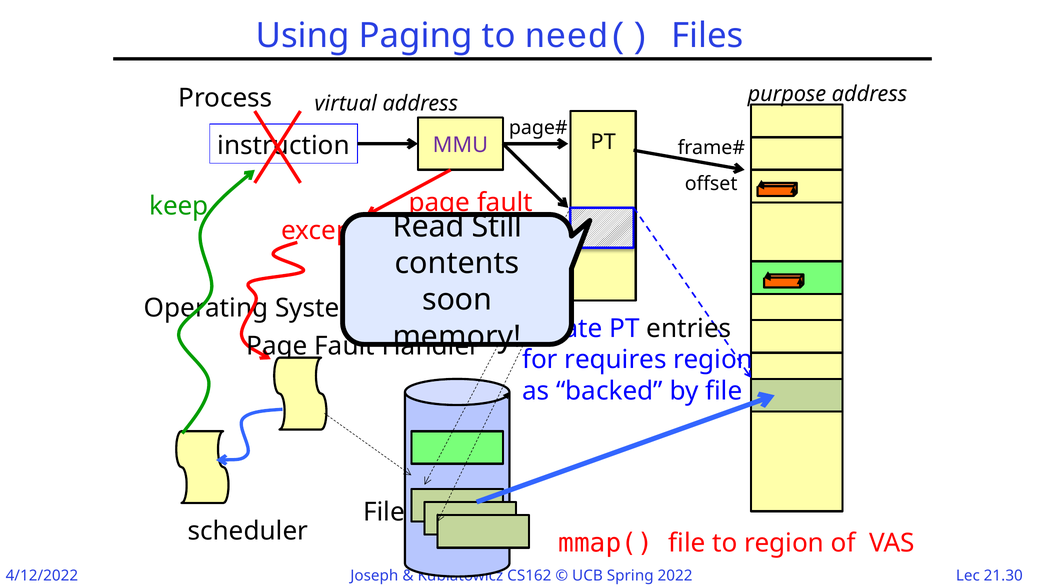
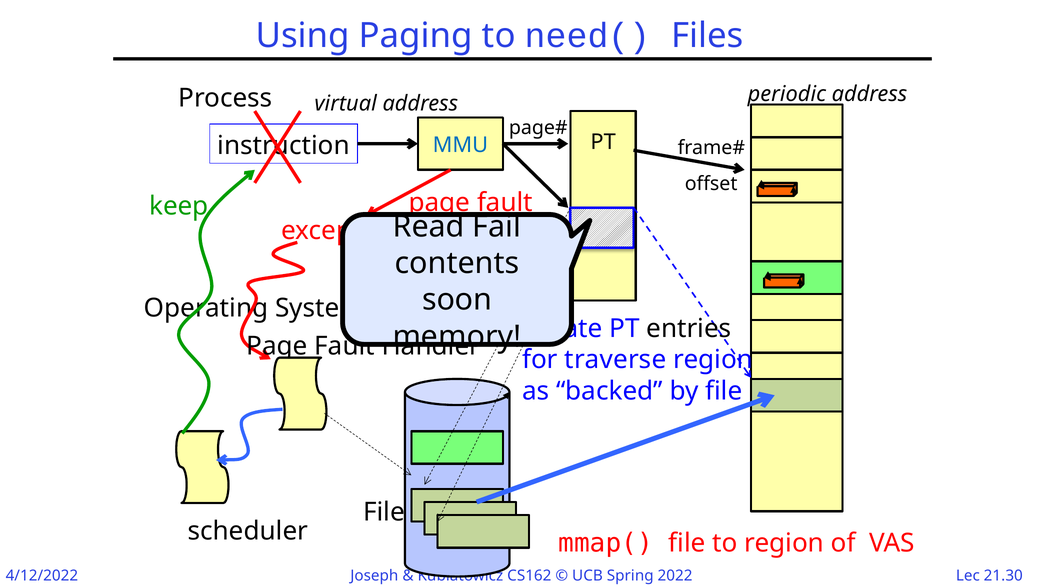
purpose: purpose -> periodic (787, 94)
MMU colour: purple -> blue (460, 145)
Still: Still -> Fail (497, 227)
requires: requires -> traverse (615, 360)
